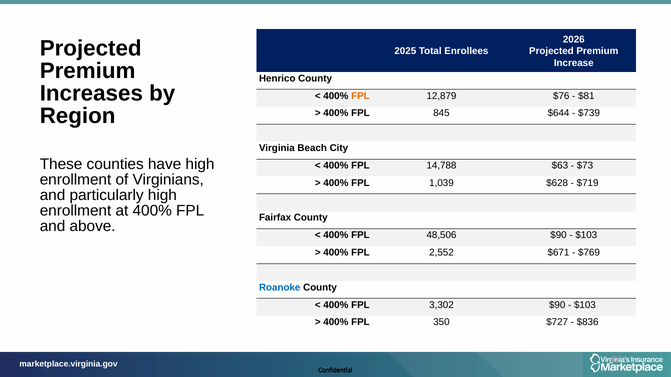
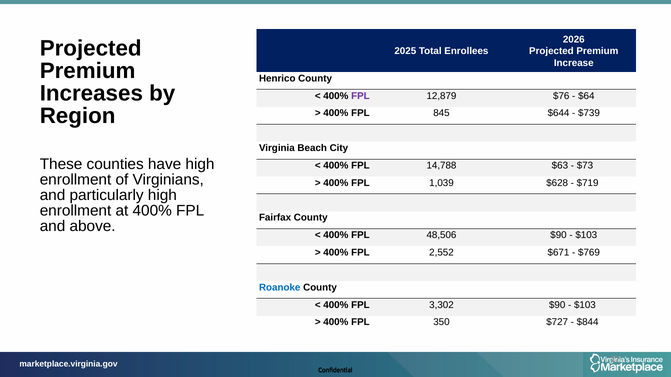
FPL colour: orange -> purple (360, 96)
$81: $81 -> $64 (586, 96)
$836: $836 -> $844 (588, 323)
